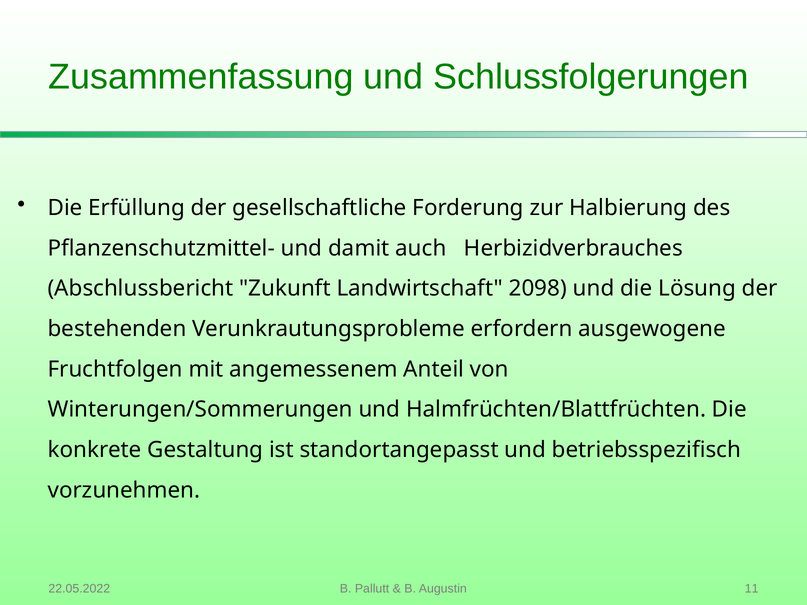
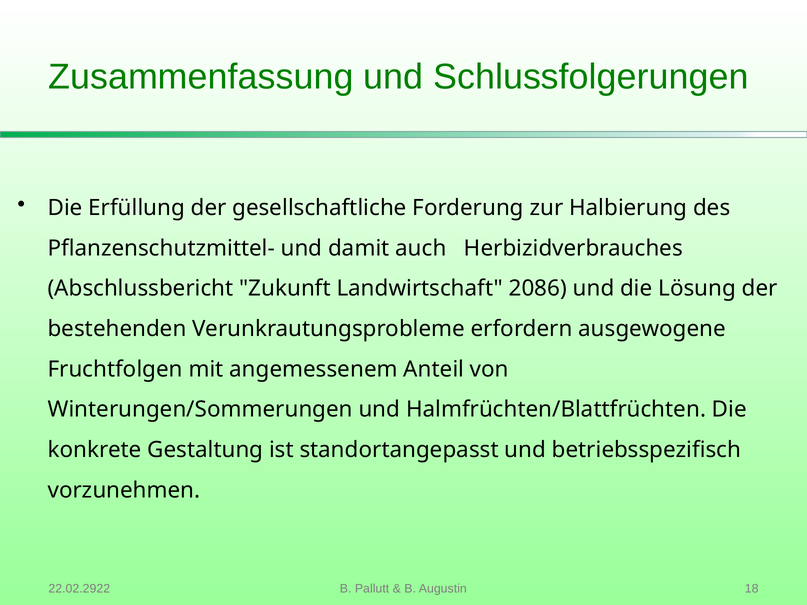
2098: 2098 -> 2086 (538, 289)
22.05.2022: 22.05.2022 -> 22.02.2922 (79, 589)
11: 11 -> 18 (752, 589)
